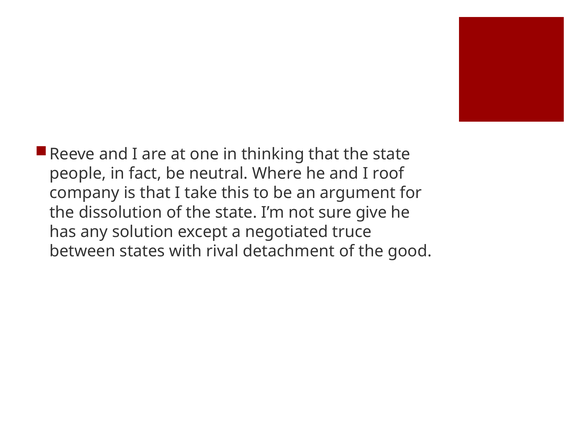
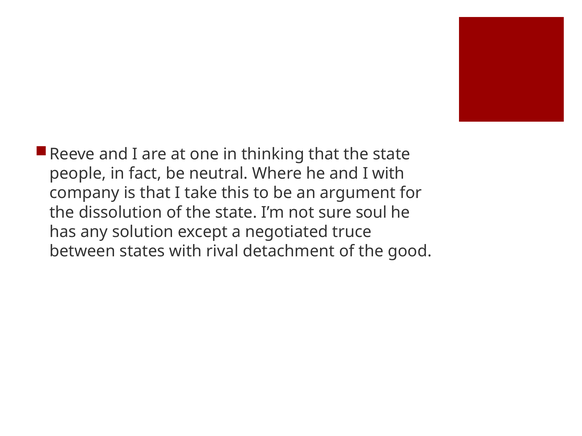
I roof: roof -> with (388, 174)
give: give -> soul (371, 213)
